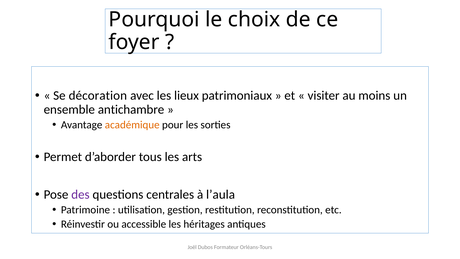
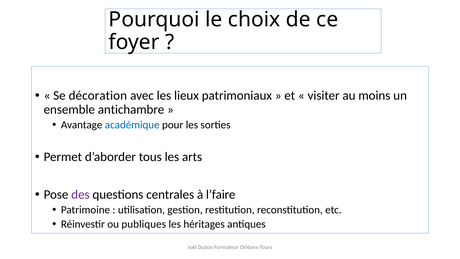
académique colour: orange -> blue (132, 125)
l’aula: l’aula -> l’faire (221, 194)
accessible: accessible -> publiques (144, 224)
